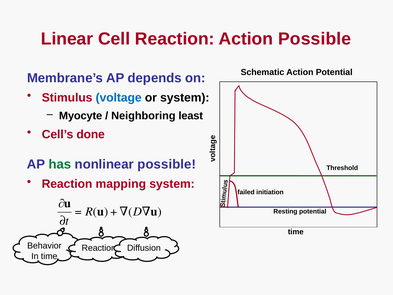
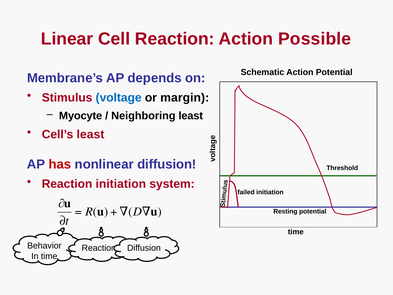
or system: system -> margin (185, 98)
Cell’s done: done -> least (91, 134)
has colour: green -> red (60, 164)
nonlinear possible: possible -> diffusion (167, 164)
Reaction mapping: mapping -> initiation (121, 184)
